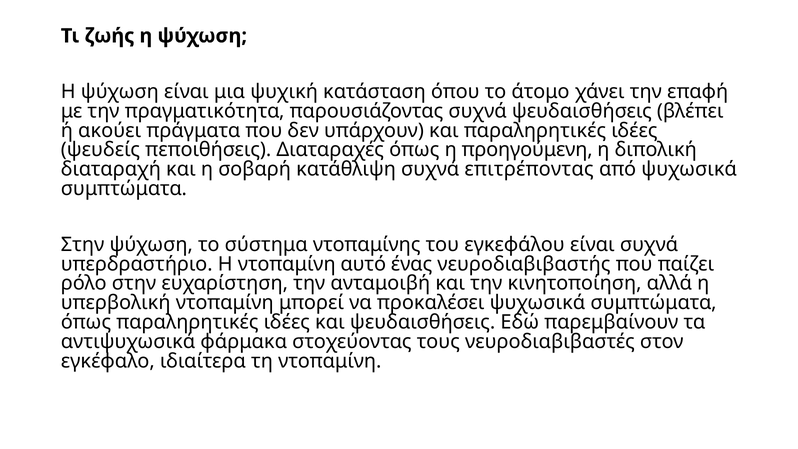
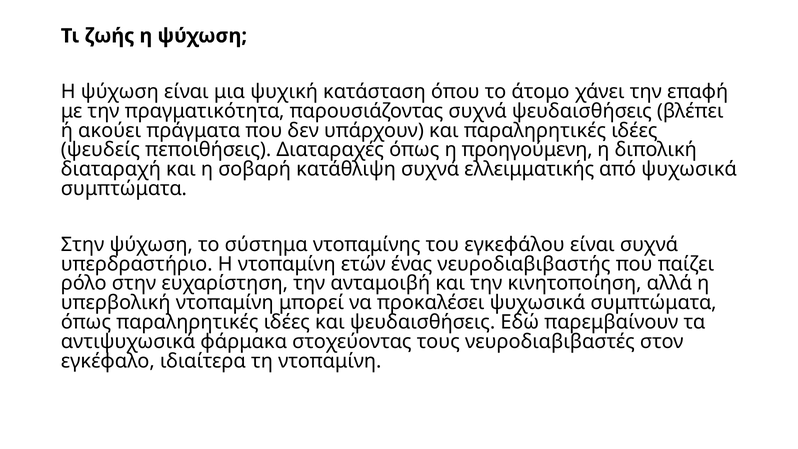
επιτρέποντας: επιτρέποντας -> ελλειμματικής (529, 169)
αυτό: αυτό -> ετών (363, 264)
